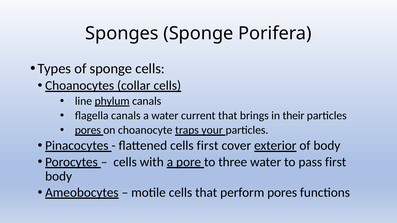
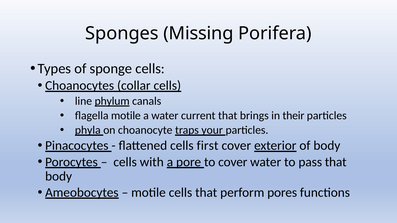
Sponges Sponge: Sponge -> Missing (198, 33)
flagella canals: canals -> motile (126, 116)
pores: pores -> phyla (88, 130)
to three: three -> cover (233, 162)
pass first: first -> that (336, 162)
